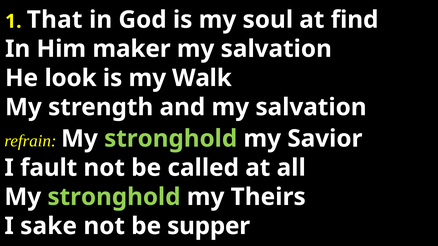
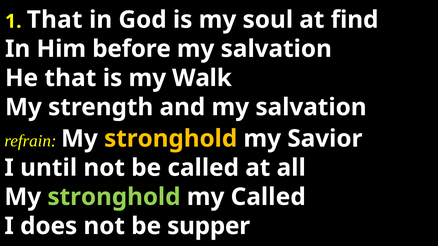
maker: maker -> before (132, 49)
He look: look -> that (70, 78)
stronghold colour: light green -> yellow (171, 139)
fault: fault -> until (49, 168)
my Theirs: Theirs -> Called (268, 197)
sake: sake -> does (49, 226)
